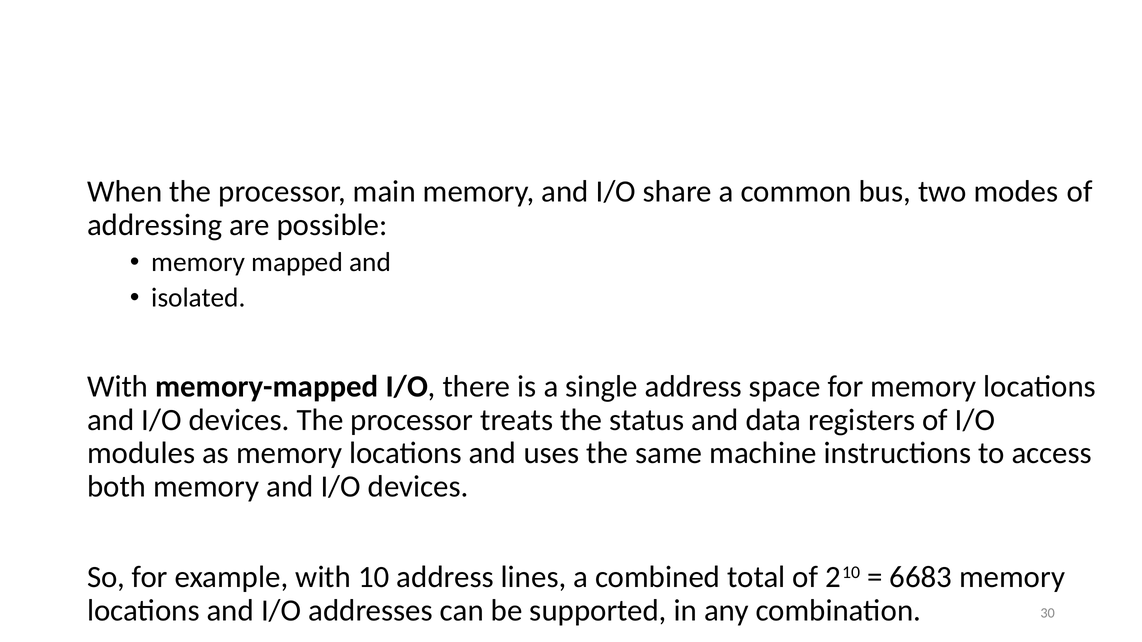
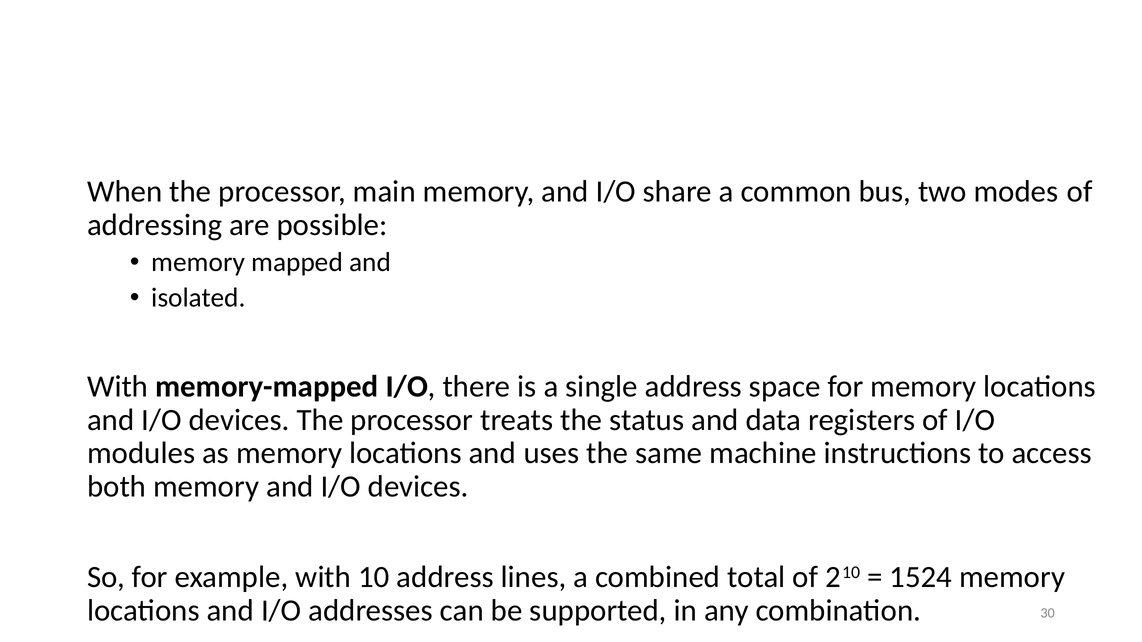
6683: 6683 -> 1524 (921, 577)
